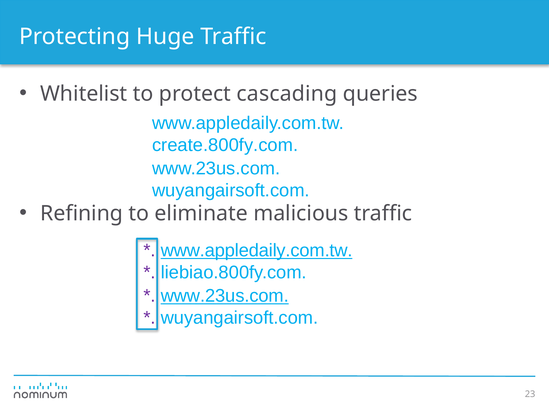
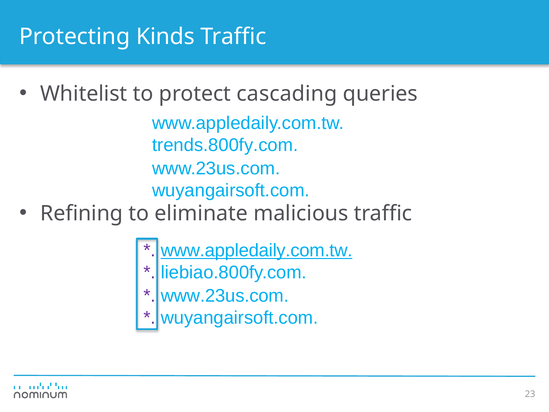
Huge: Huge -> Kinds (165, 37)
create.800fy.com: create.800fy.com -> trends.800fy.com (225, 145)
www.23us.com underline: present -> none (225, 296)
